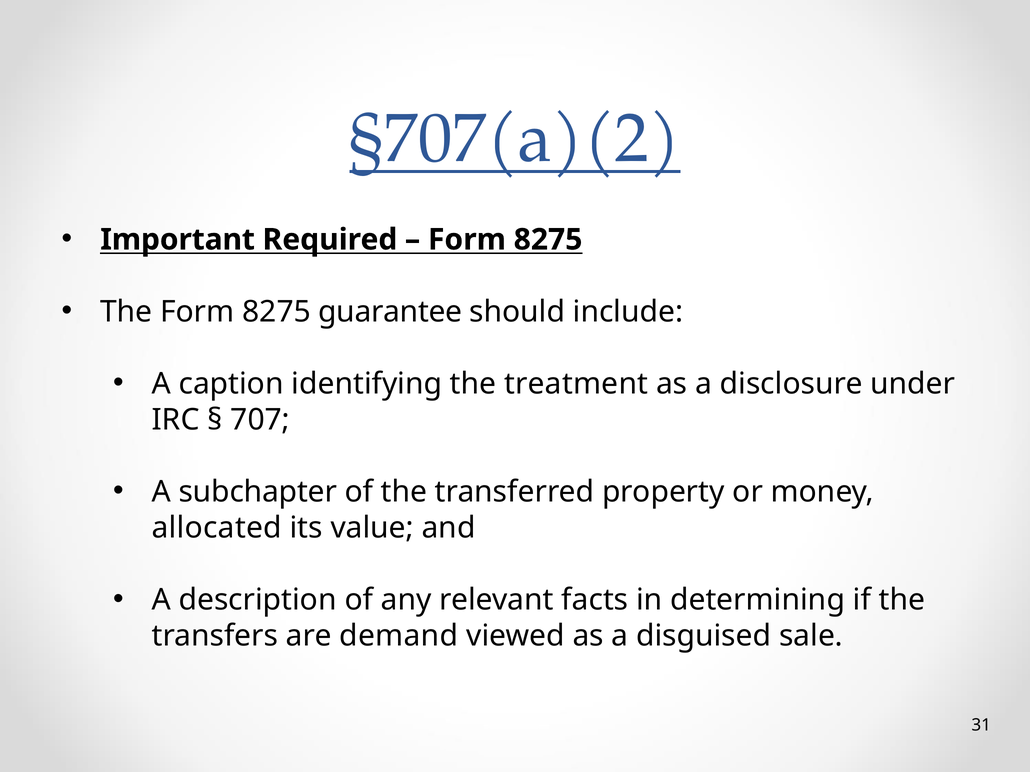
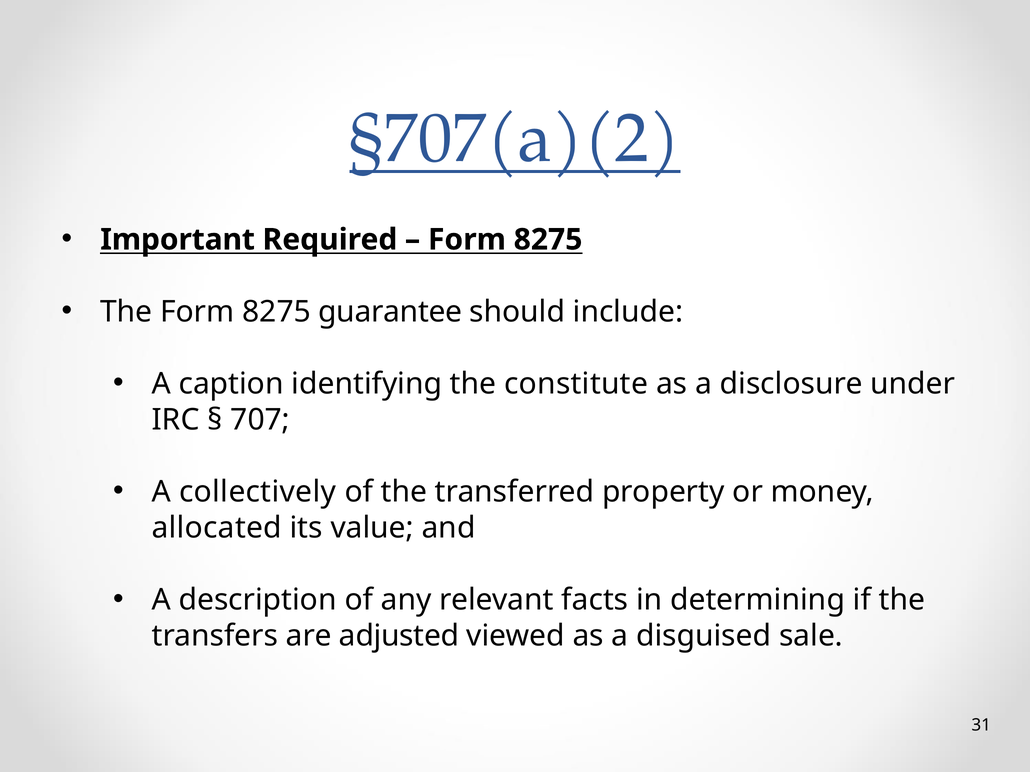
treatment: treatment -> constitute (576, 384)
subchapter: subchapter -> collectively (258, 492)
demand: demand -> adjusted (399, 636)
